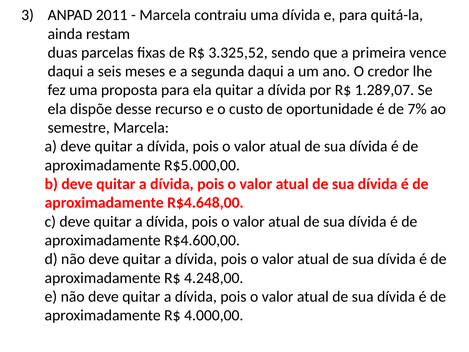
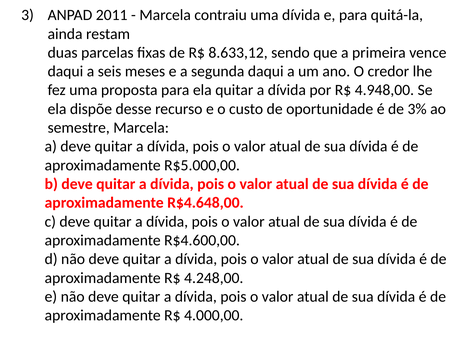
3.325,52: 3.325,52 -> 8.633,12 (238, 53)
1.289,07: 1.289,07 -> 4.948,00 (384, 90)
7%: 7% -> 3% (417, 109)
